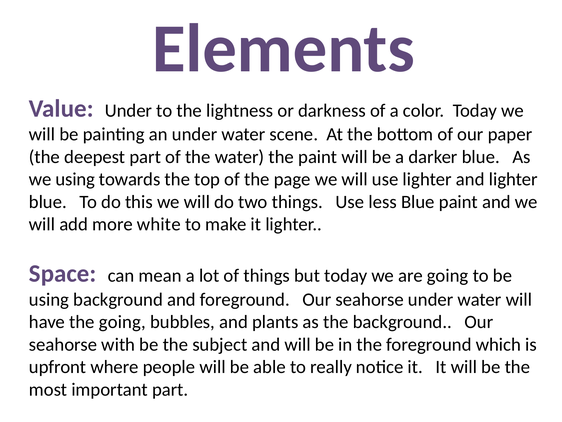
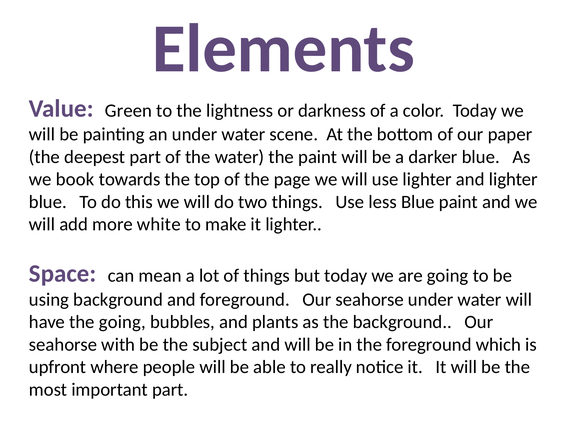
Value Under: Under -> Green (128, 111)
we using: using -> book (75, 179)
